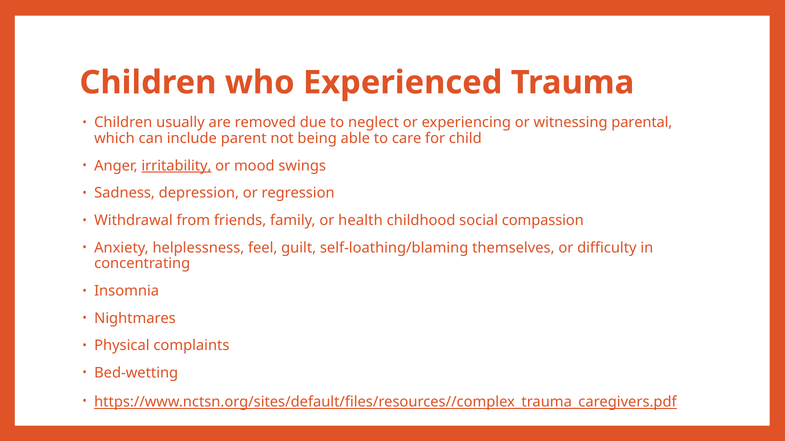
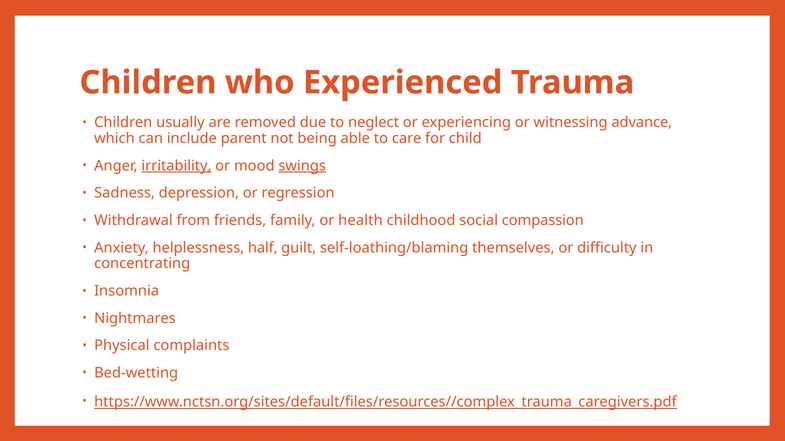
parental: parental -> advance (642, 123)
swings underline: none -> present (302, 166)
feel: feel -> half (263, 248)
